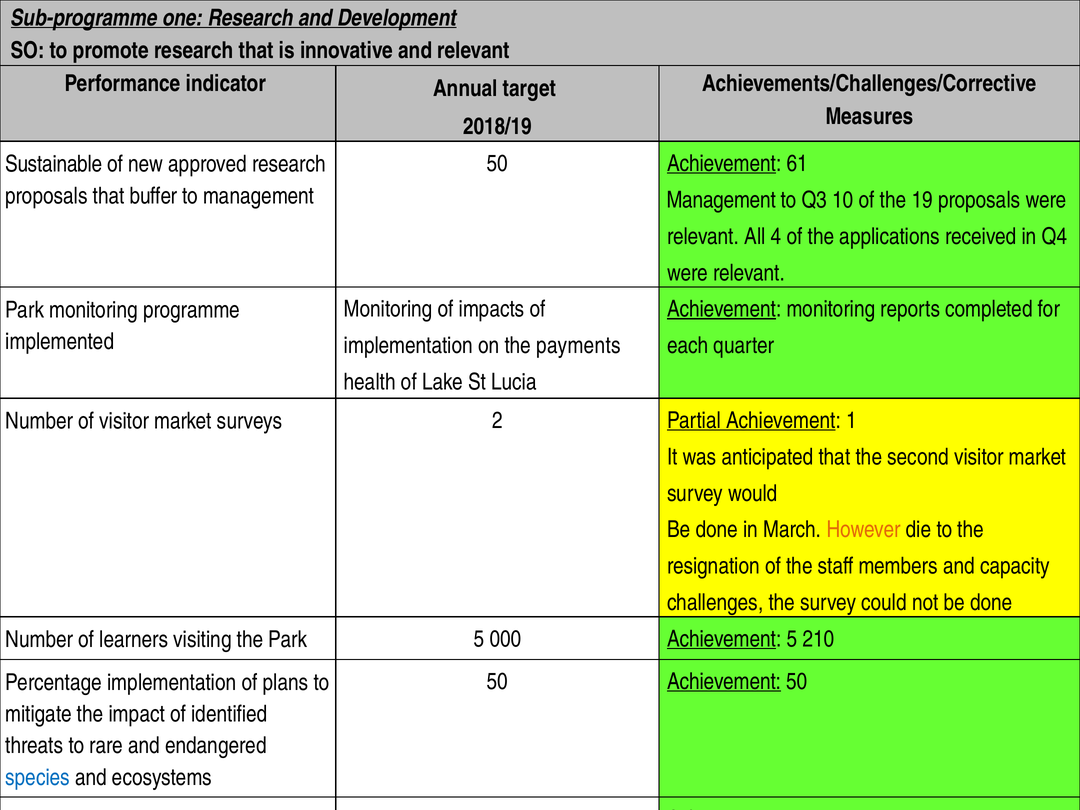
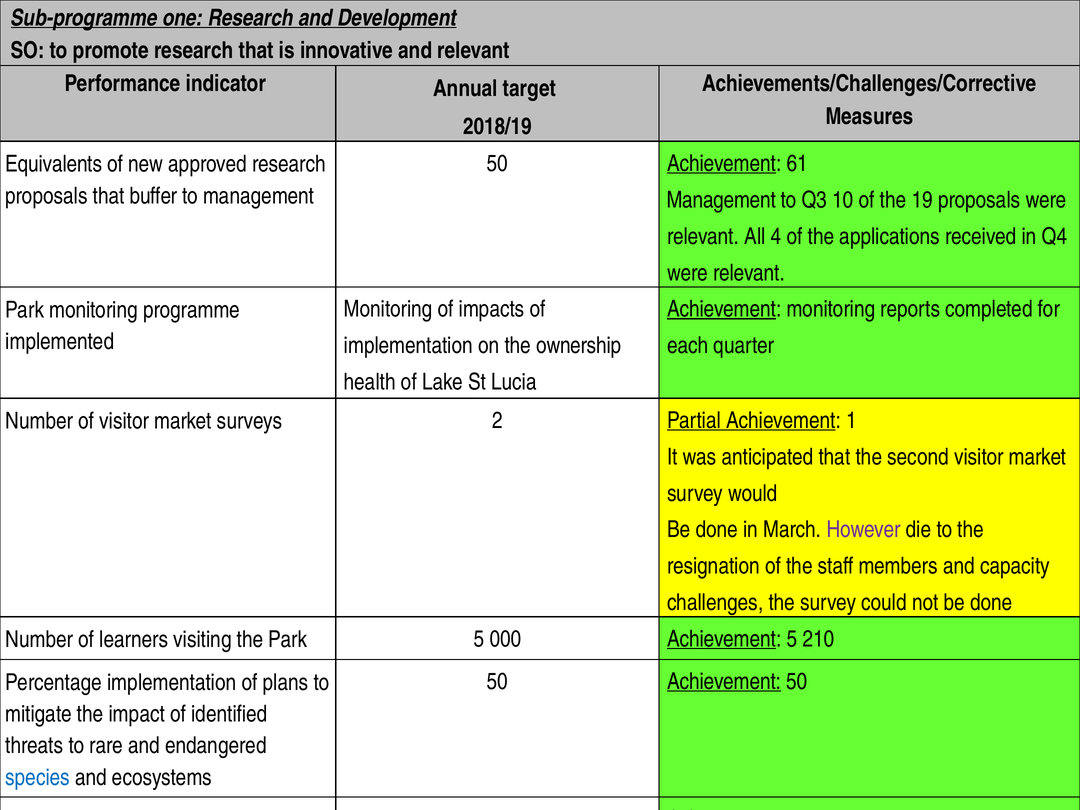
Sustainable: Sustainable -> Equivalents (54, 164)
payments: payments -> ownership (579, 346)
However colour: orange -> purple (864, 530)
